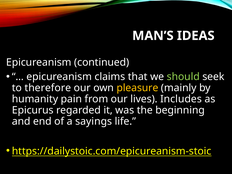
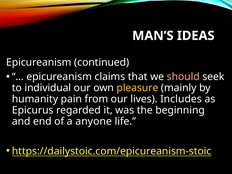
should colour: light green -> pink (183, 77)
therefore: therefore -> individual (48, 88)
sayings: sayings -> anyone (94, 121)
